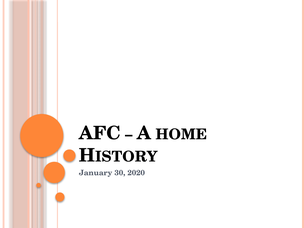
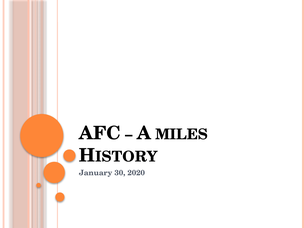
HOME: HOME -> MILES (182, 134)
